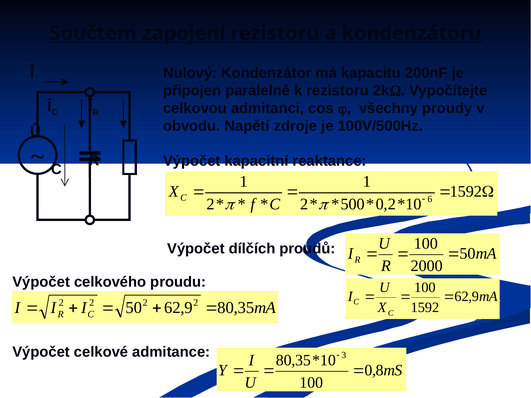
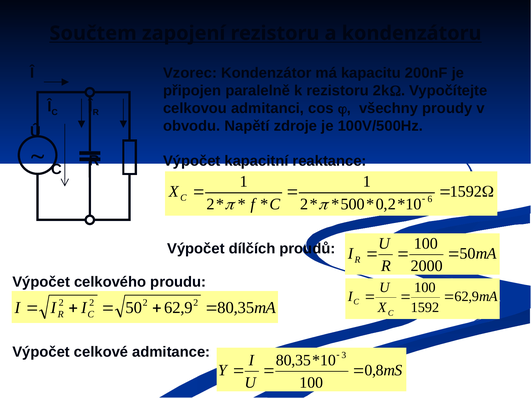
Nulový: Nulový -> Vzorec (190, 73)
